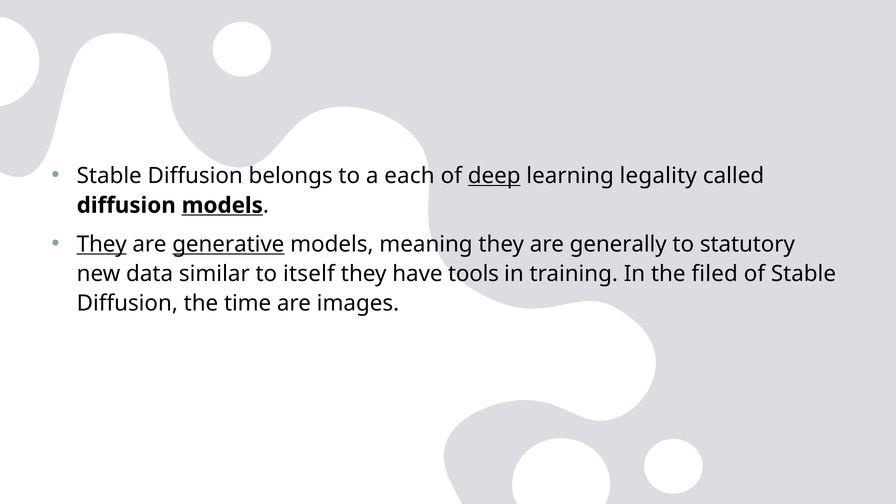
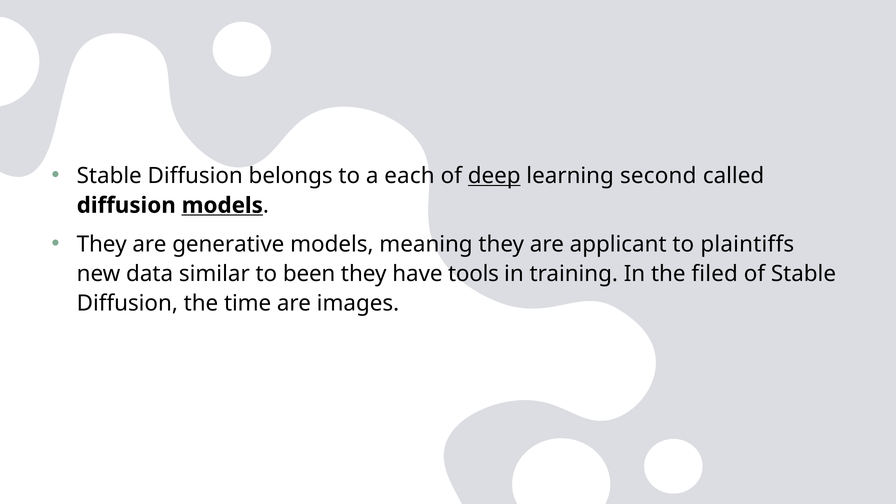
legality: legality -> second (658, 176)
They underline: present -> none (102, 244)
generative underline: present -> none (228, 244)
generally: generally -> applicant (618, 244)
statutory: statutory -> plaintiffs (747, 244)
itself: itself -> been (309, 274)
